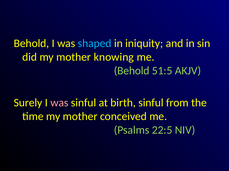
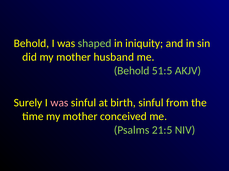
shaped colour: light blue -> light green (95, 44)
knowing: knowing -> husband (114, 57)
22:5: 22:5 -> 21:5 (162, 131)
